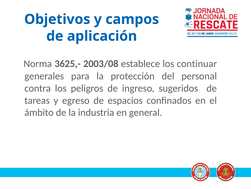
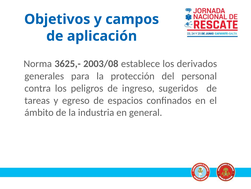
continuar: continuar -> derivados (197, 63)
